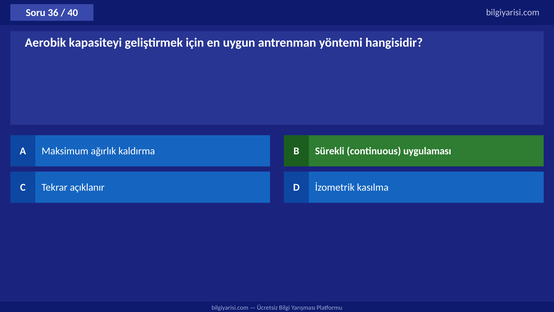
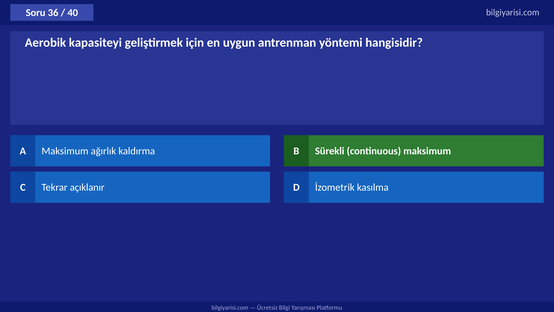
continuous uygulaması: uygulaması -> maksimum (427, 151)
